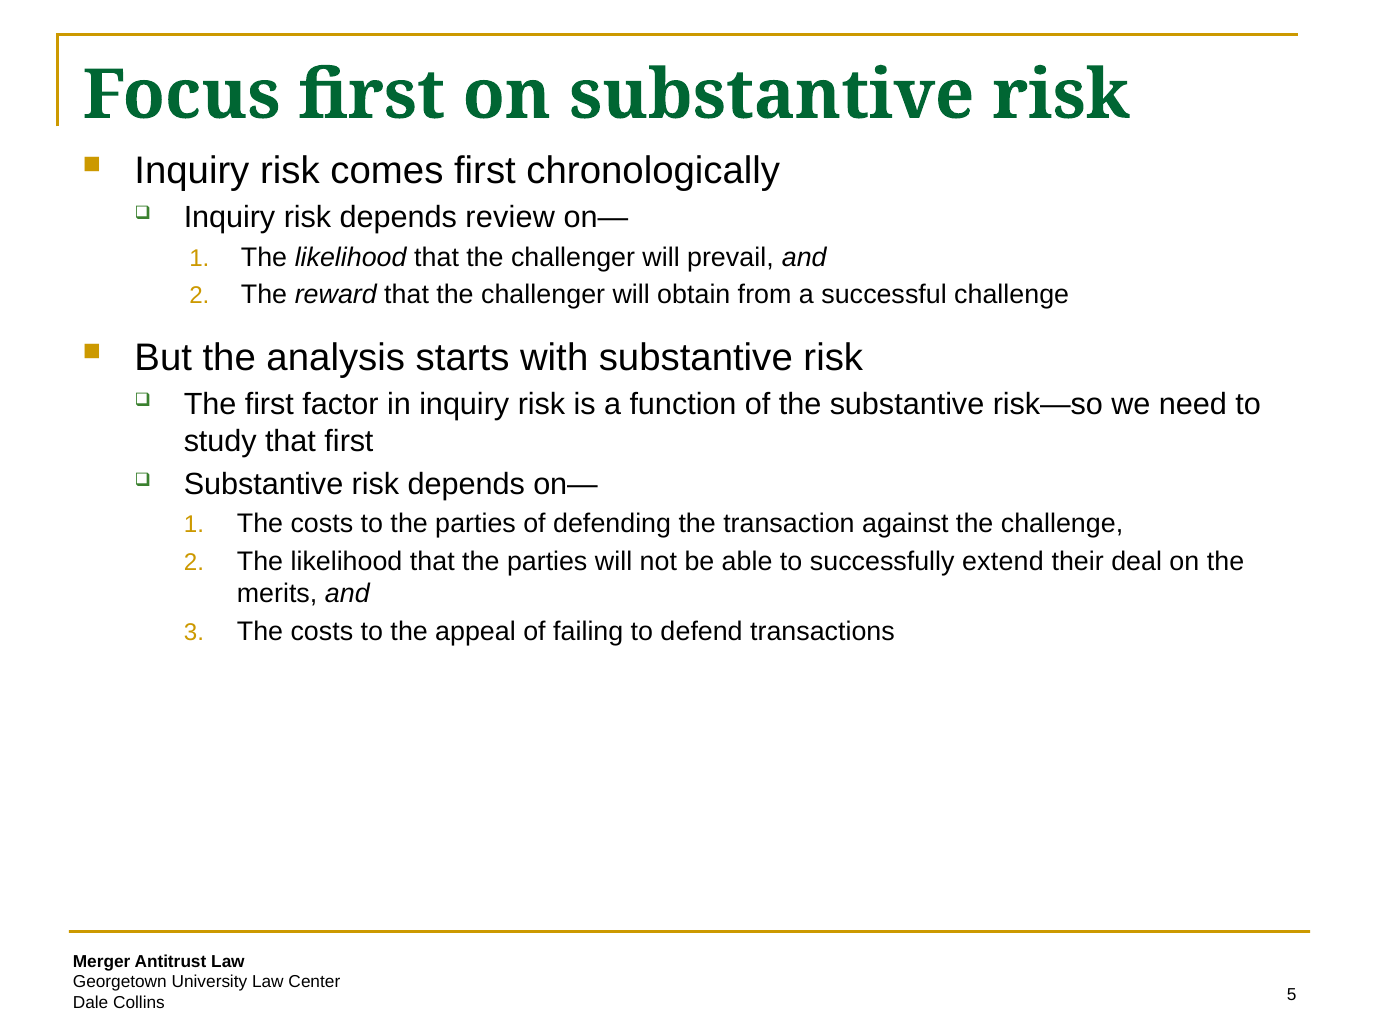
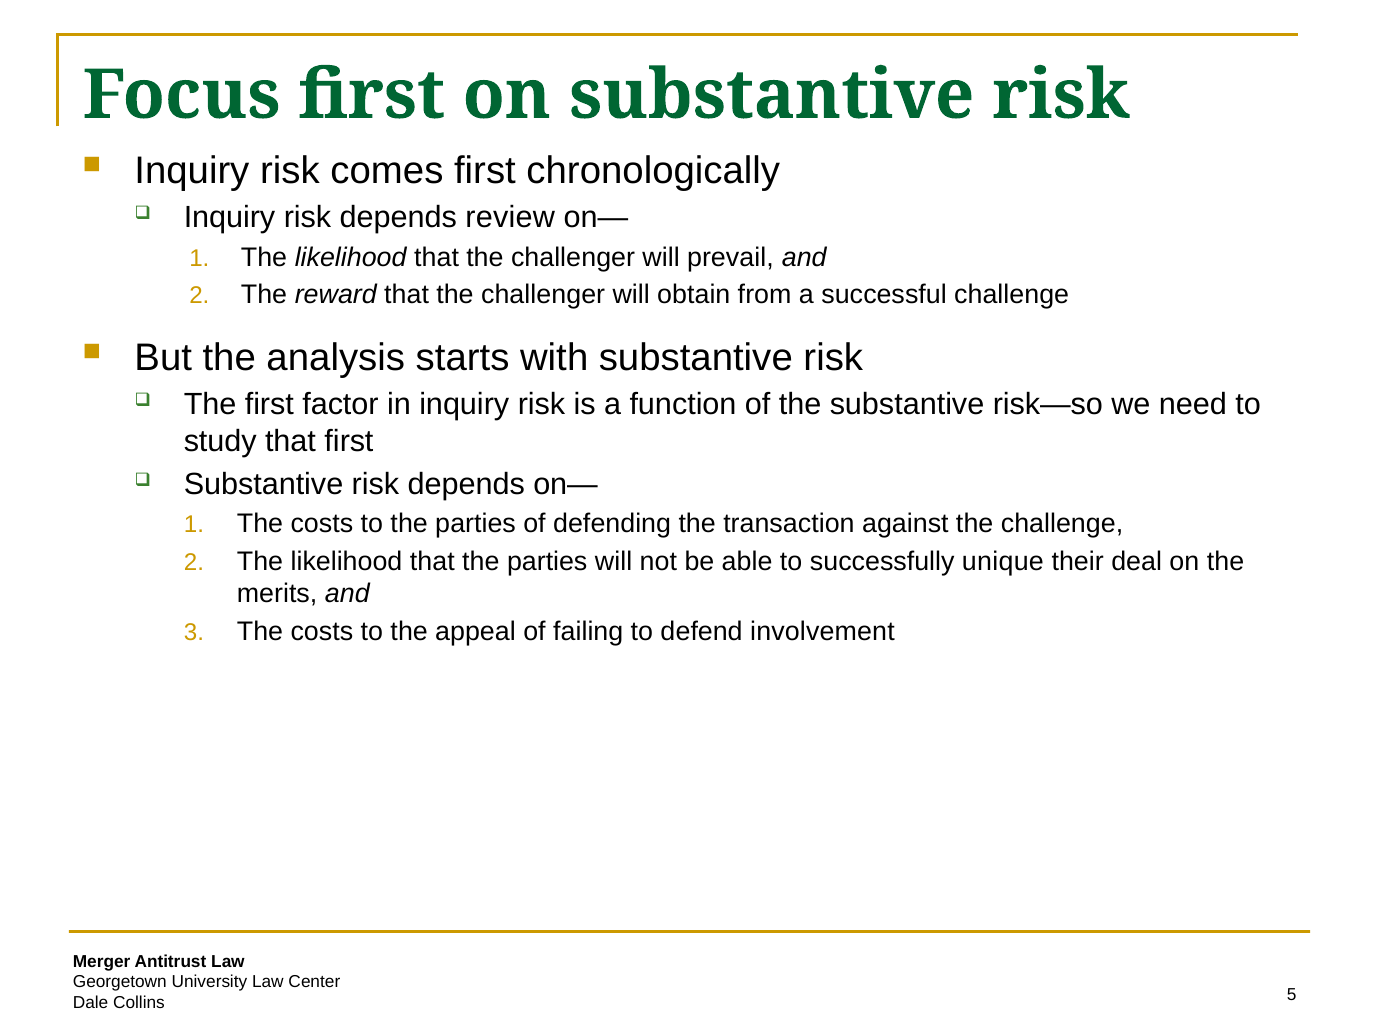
extend: extend -> unique (1003, 561)
transactions: transactions -> involvement (822, 631)
